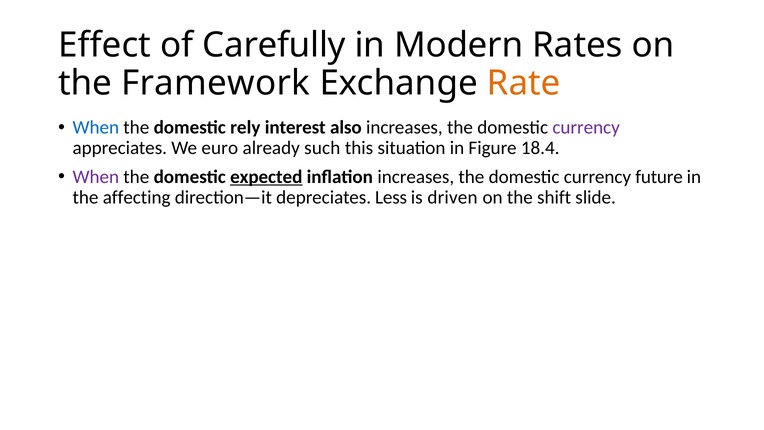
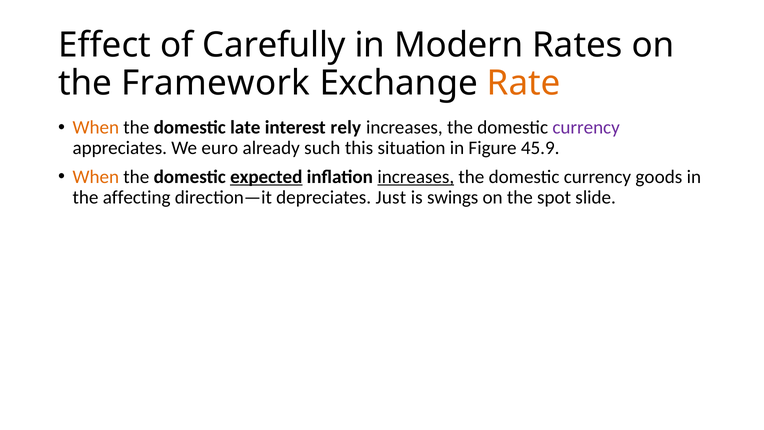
When colour: blue -> orange (96, 127)
rely: rely -> late (245, 127)
also: also -> rely (346, 127)
18.4: 18.4 -> 45.9 (540, 148)
When colour: purple -> orange (96, 177)
increases underline: none -> present (416, 177)
future: future -> goods (659, 177)
Less: Less -> Just (391, 197)
driven: driven -> swings (453, 197)
shift: shift -> spot (554, 197)
